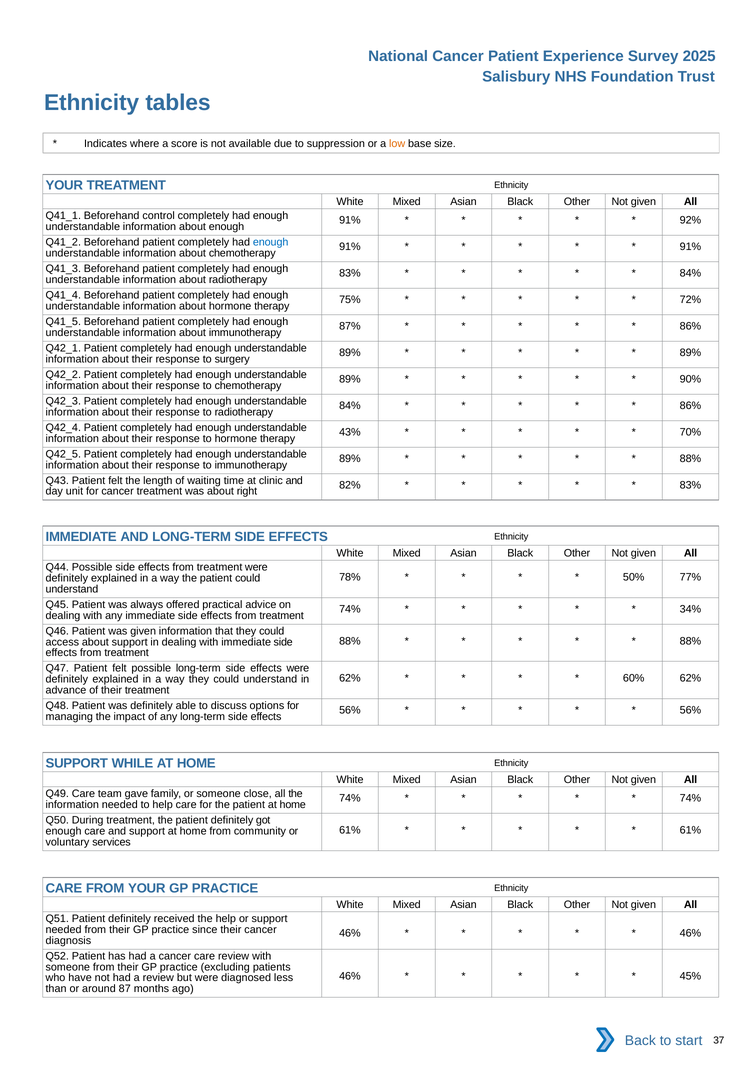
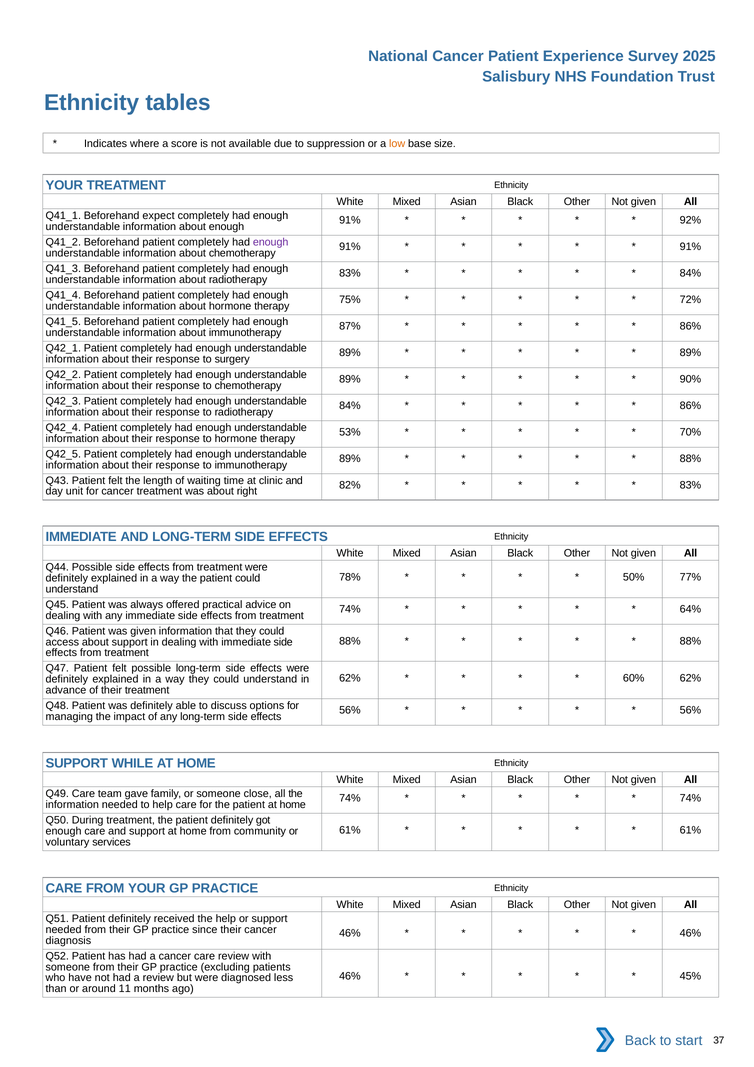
control: control -> expect (159, 216)
enough colour: blue -> purple (271, 242)
43%: 43% -> 53% (350, 432)
34%: 34% -> 64% (690, 609)
87: 87 -> 11 (125, 989)
